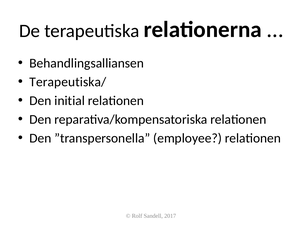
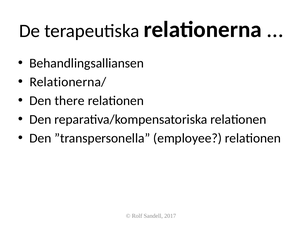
Terapeutiska/: Terapeutiska/ -> Relationerna/ (68, 82)
initial: initial -> there (70, 101)
